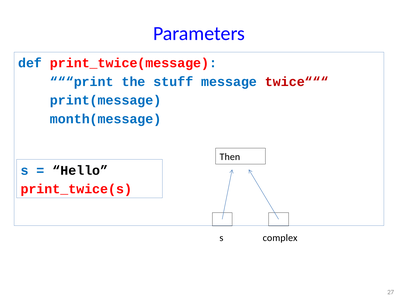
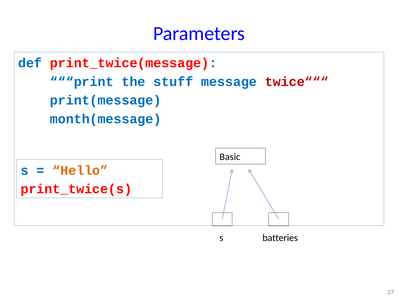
Then: Then -> Basic (230, 157)
Hello colour: black -> orange (80, 170)
complex: complex -> batteries (280, 237)
